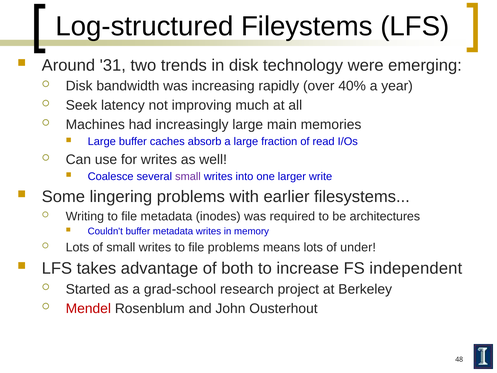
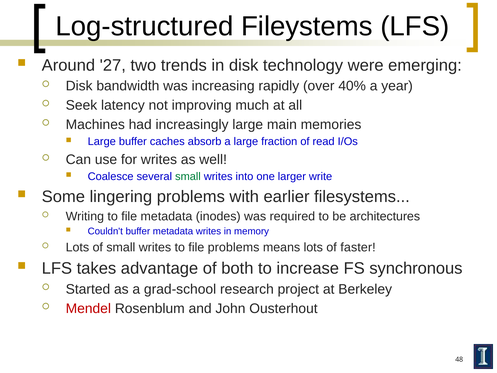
31: 31 -> 27 (113, 65)
small colour: purple -> green (188, 176)
under: under -> faster (358, 247)
independent: independent -> synchronous (416, 268)
